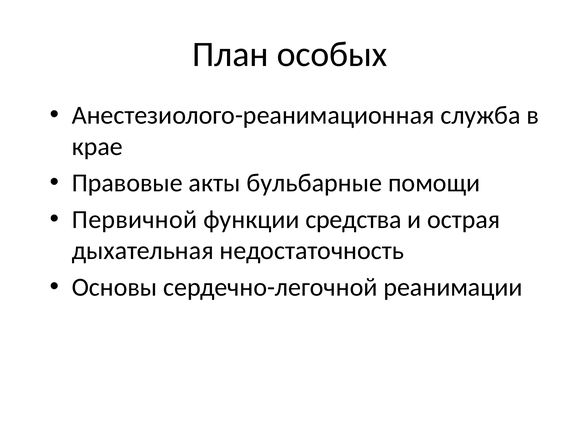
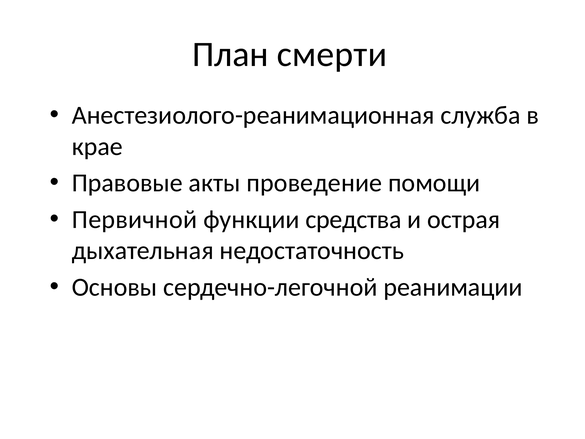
особых: особых -> смерти (332, 54)
бульбарные: бульбарные -> проведение (314, 183)
